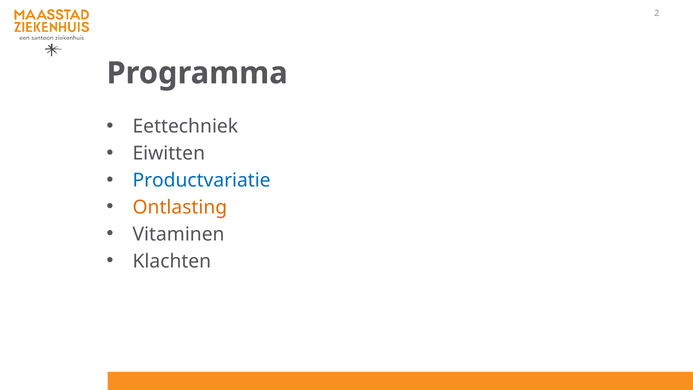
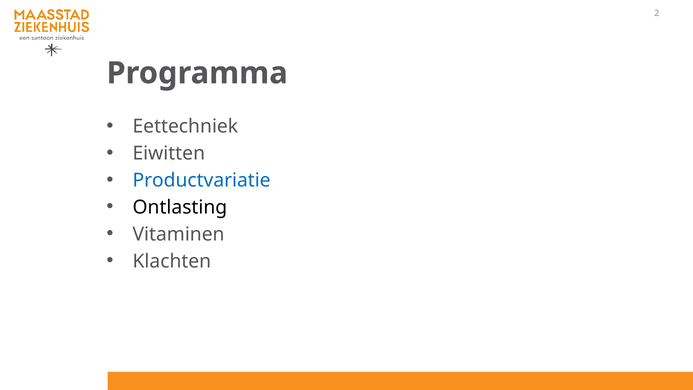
Ontlasting colour: orange -> black (180, 207)
